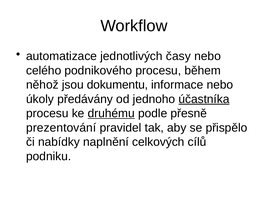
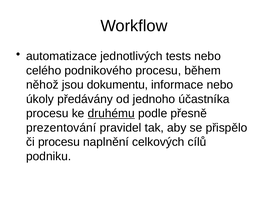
časy: časy -> tests (178, 56)
účastníka underline: present -> none (204, 99)
či nabídky: nabídky -> procesu (59, 142)
